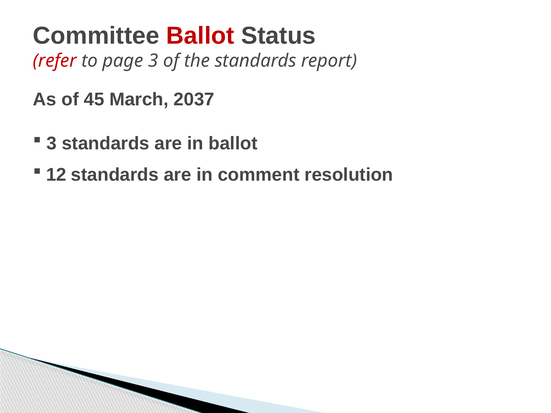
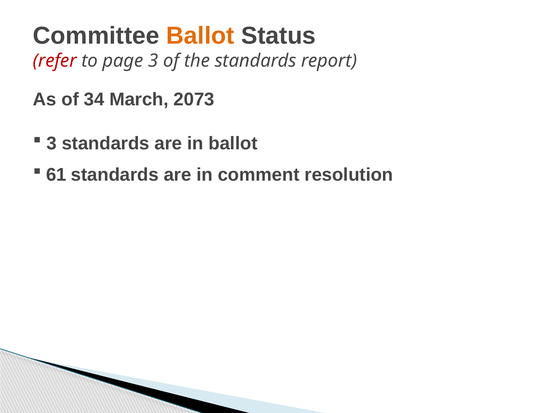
Ballot colour: red -> orange (200, 36)
45: 45 -> 34 (94, 100)
2037: 2037 -> 2073 (194, 100)
12: 12 -> 61 (56, 175)
